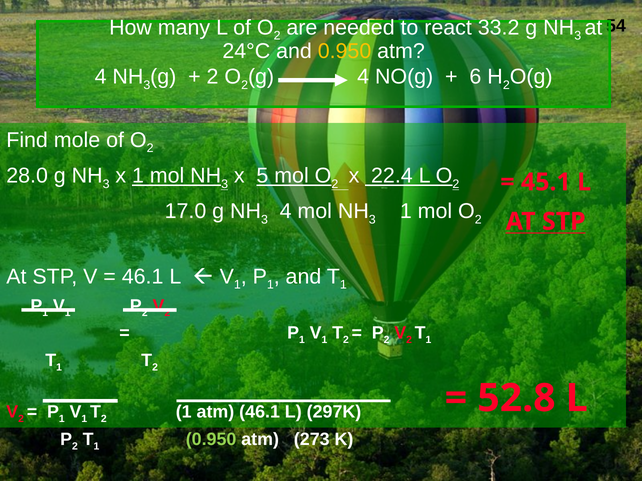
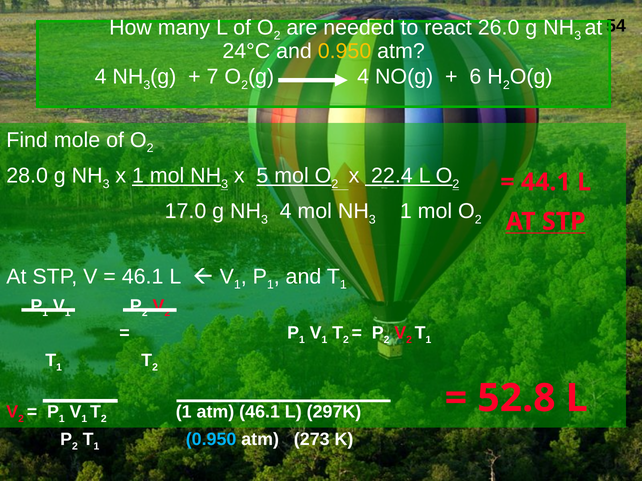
33.2: 33.2 -> 26.0 (499, 27)
2: 2 -> 7 (213, 77)
45.1: 45.1 -> 44.1 (546, 182)
0.950 colour: light green -> light blue (211, 440)
